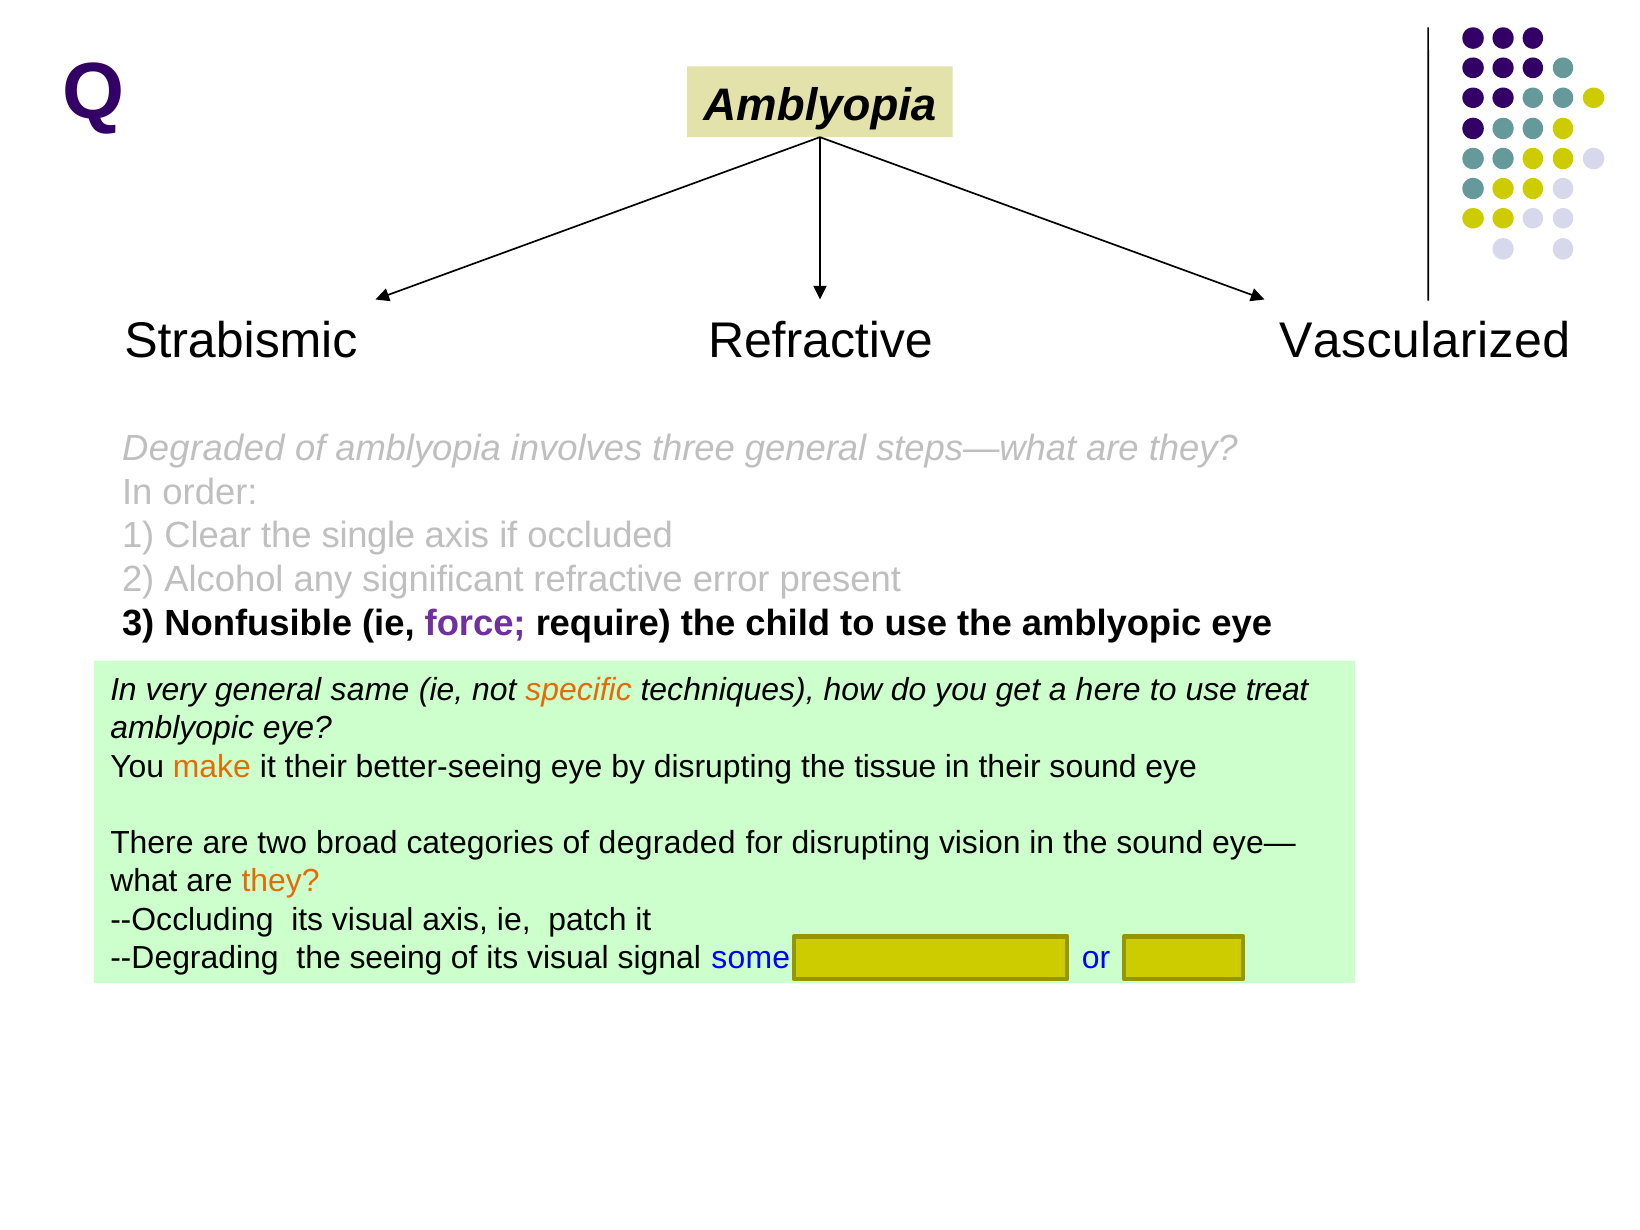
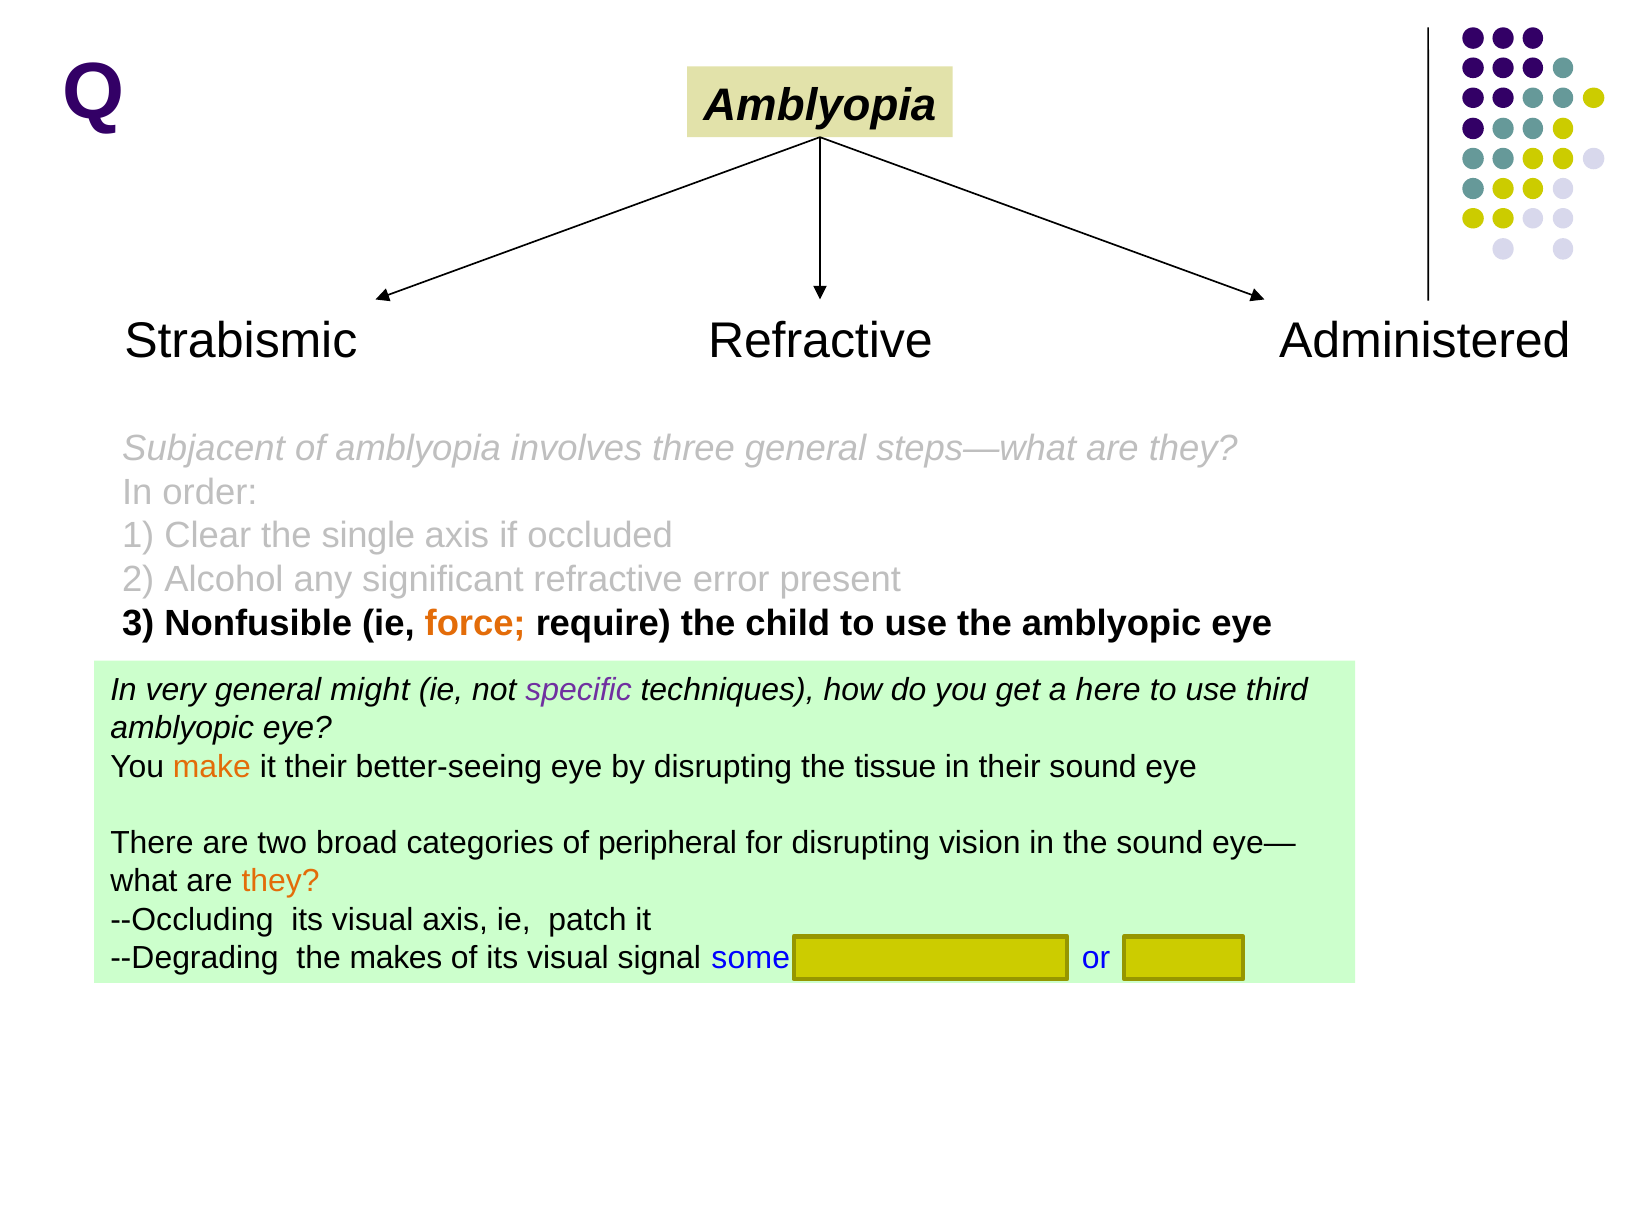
Vascularized: Vascularized -> Administered (1425, 341)
Degraded: Degraded -> Subjacent (204, 449)
force colour: purple -> orange (475, 623)
same: same -> might (370, 690)
specific colour: orange -> purple (579, 690)
treat: treat -> third (1277, 690)
of degraded: degraded -> peripheral (668, 843)
seeing: seeing -> makes (396, 958)
